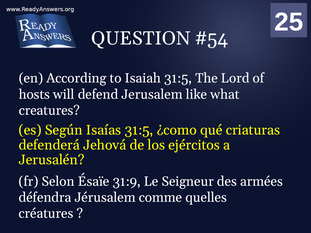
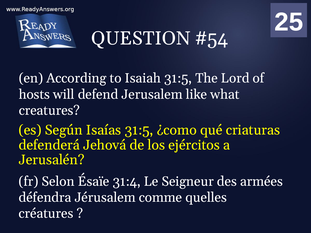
31:9: 31:9 -> 31:4 (127, 182)
